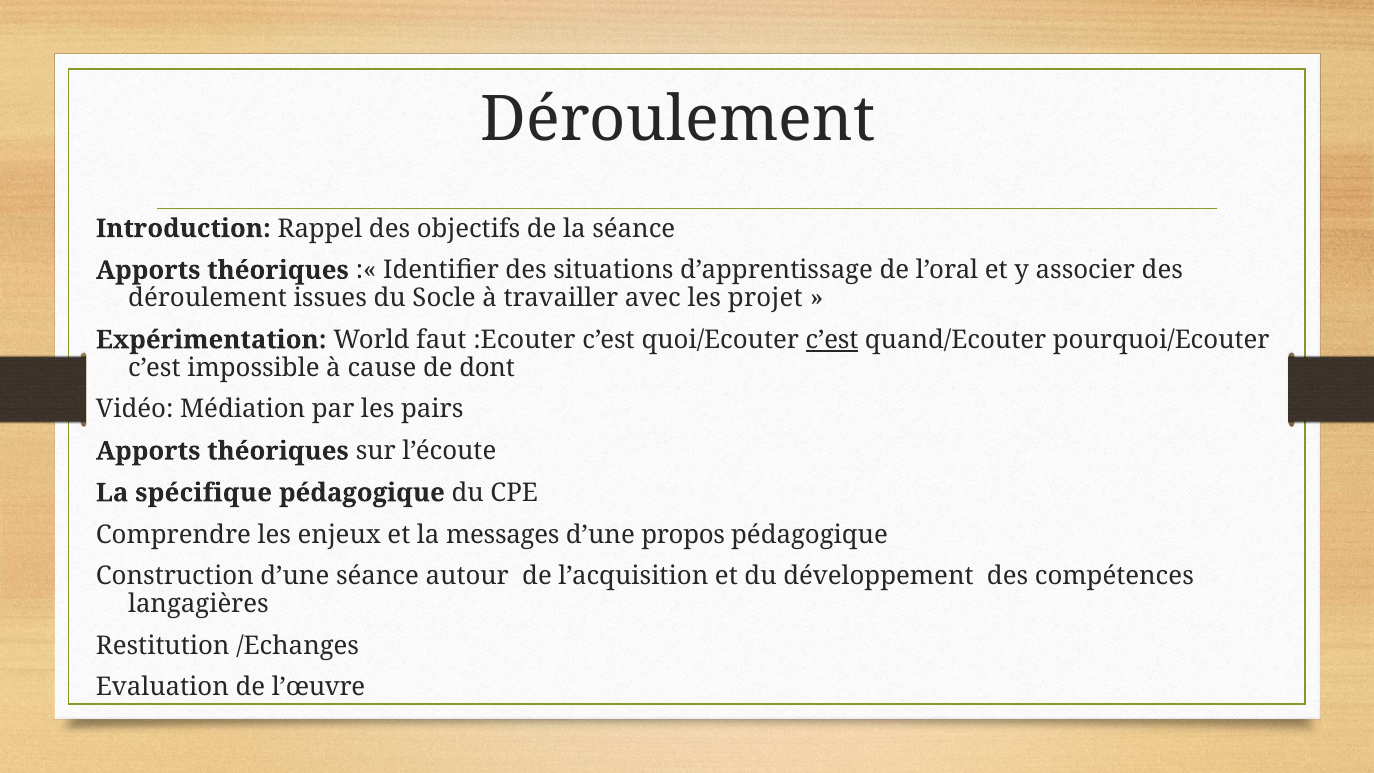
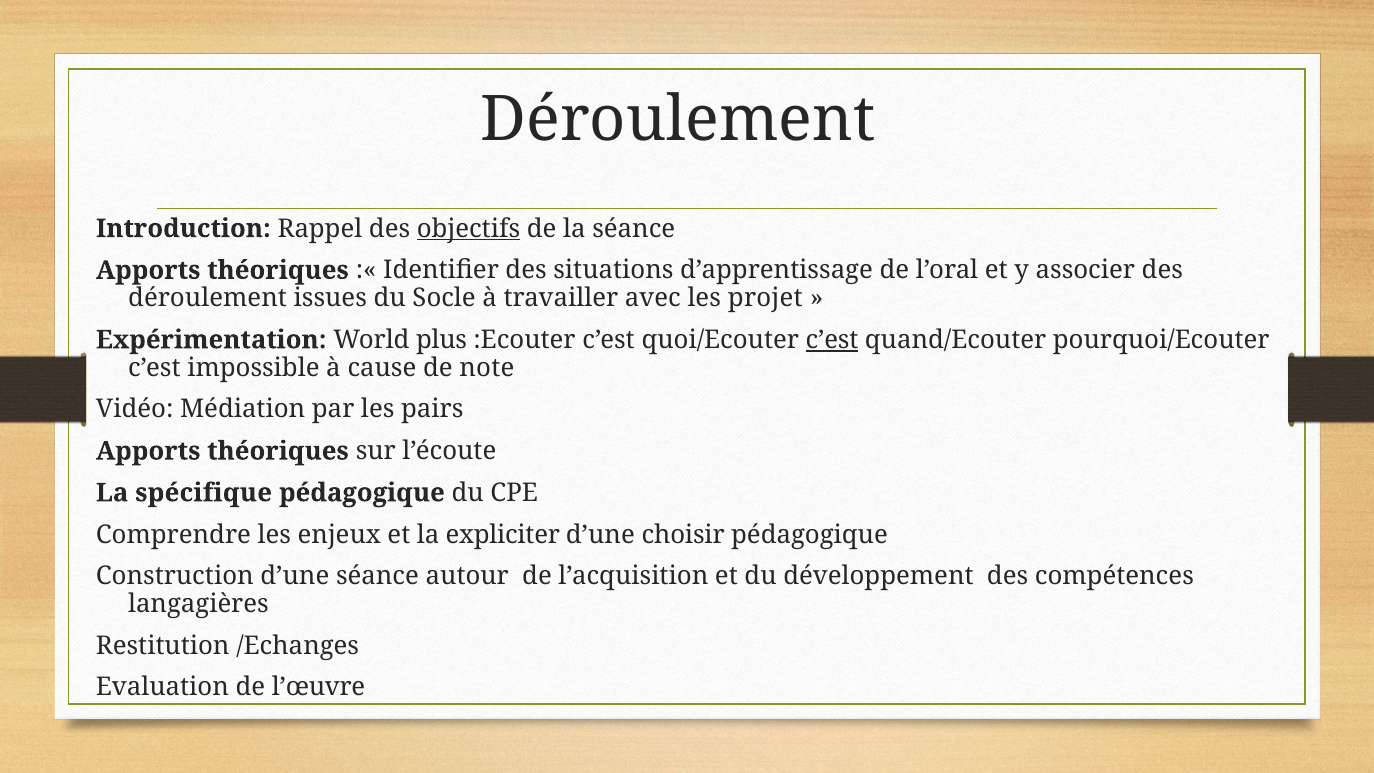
objectifs underline: none -> present (469, 229)
faut: faut -> plus (442, 340)
dont: dont -> note (487, 368)
messages: messages -> expliciter (503, 534)
propos: propos -> choisir (683, 534)
